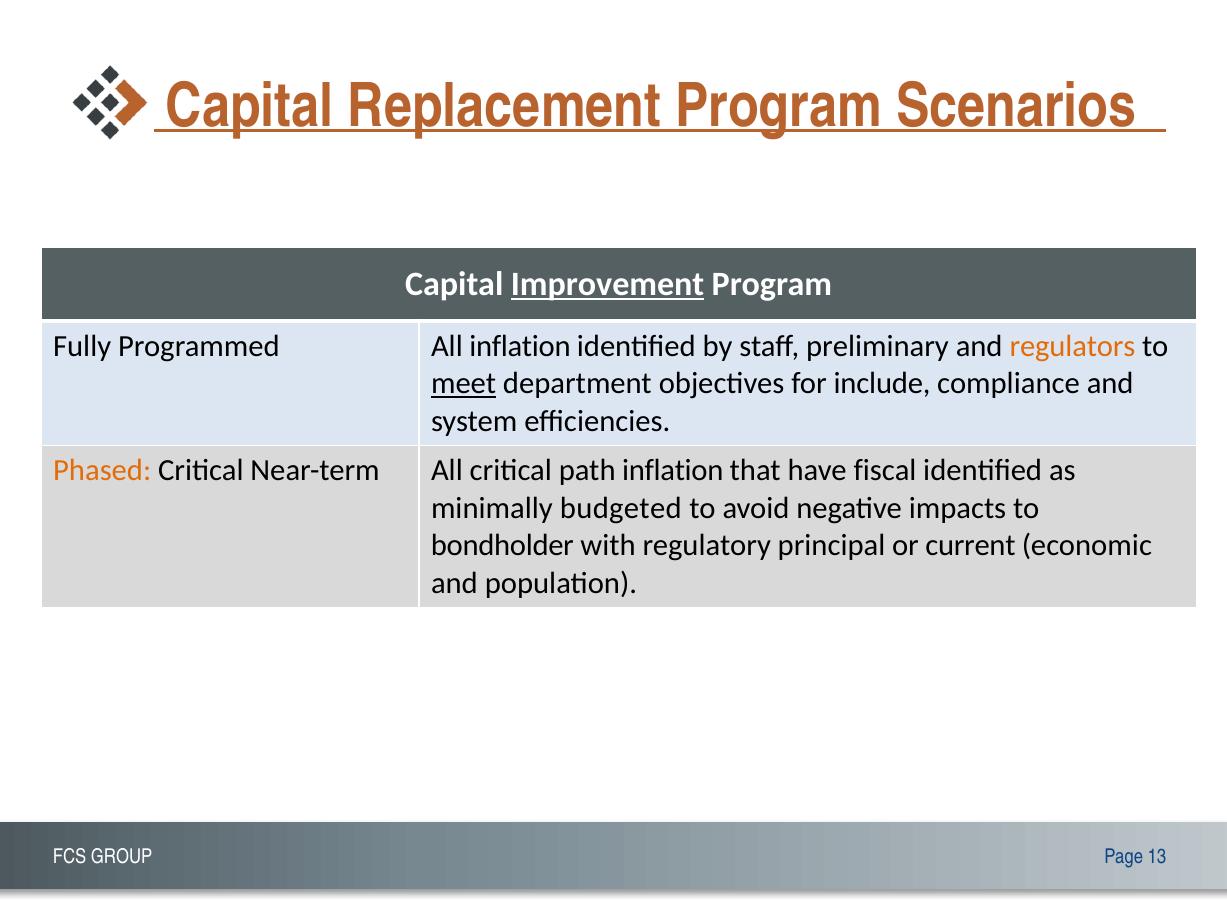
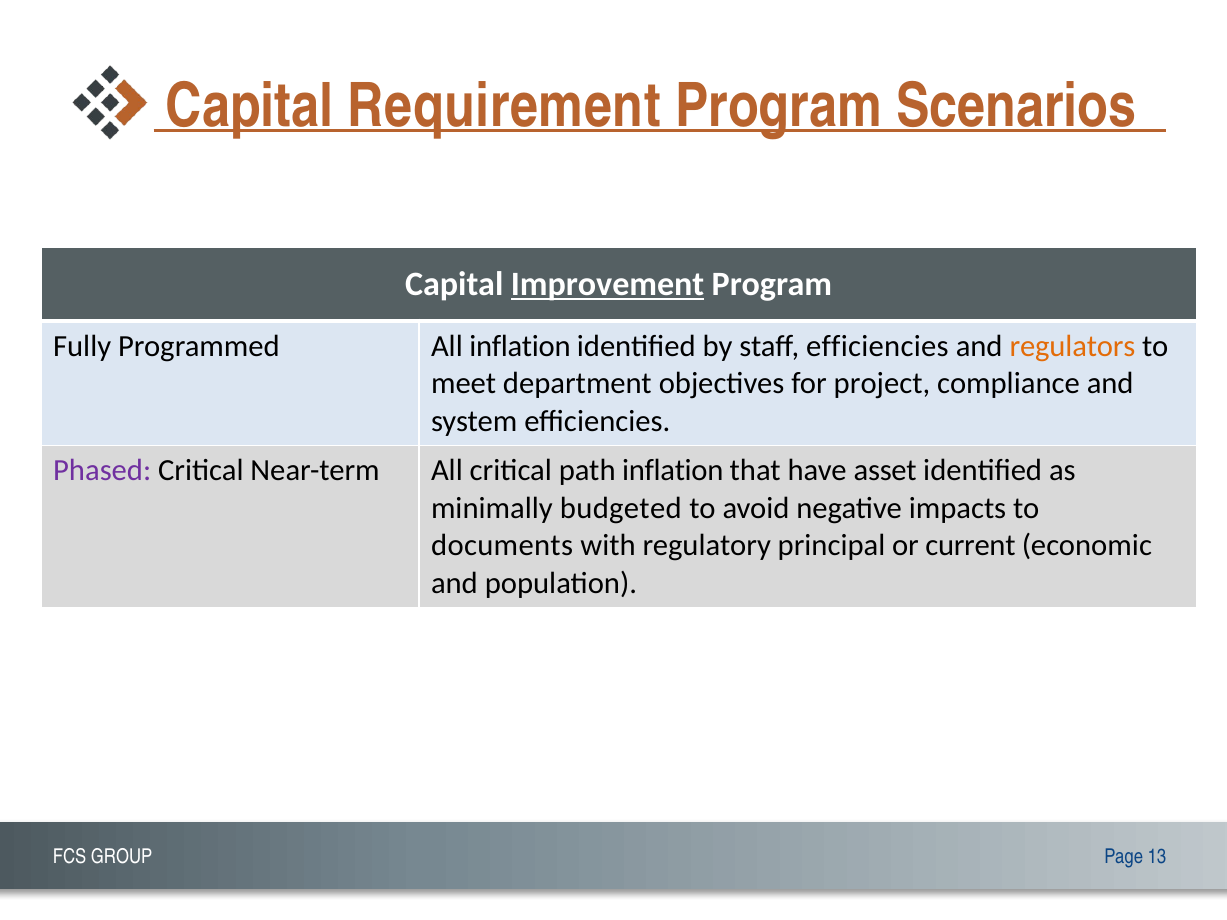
Replacement: Replacement -> Requirement (504, 107)
staff preliminary: preliminary -> efficiencies (877, 346)
meet underline: present -> none (464, 384)
include: include -> project (882, 384)
Phased colour: orange -> purple (102, 471)
fiscal: fiscal -> asset (885, 471)
bondholder: bondholder -> documents (502, 546)
